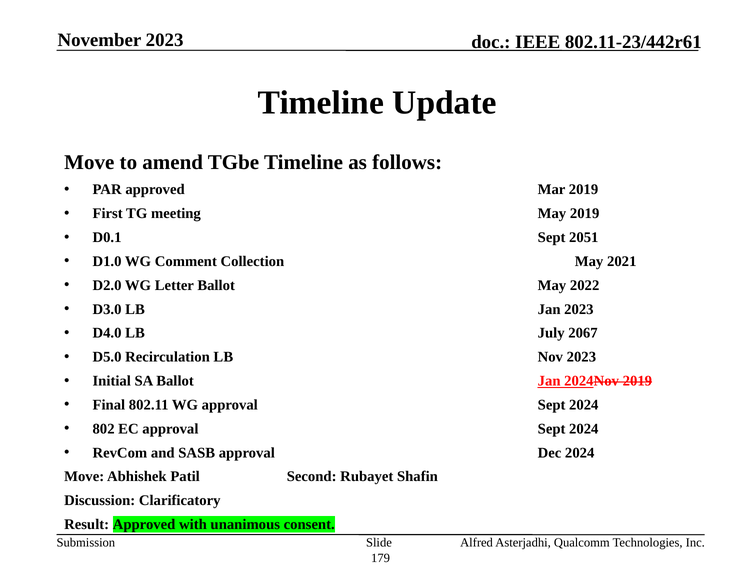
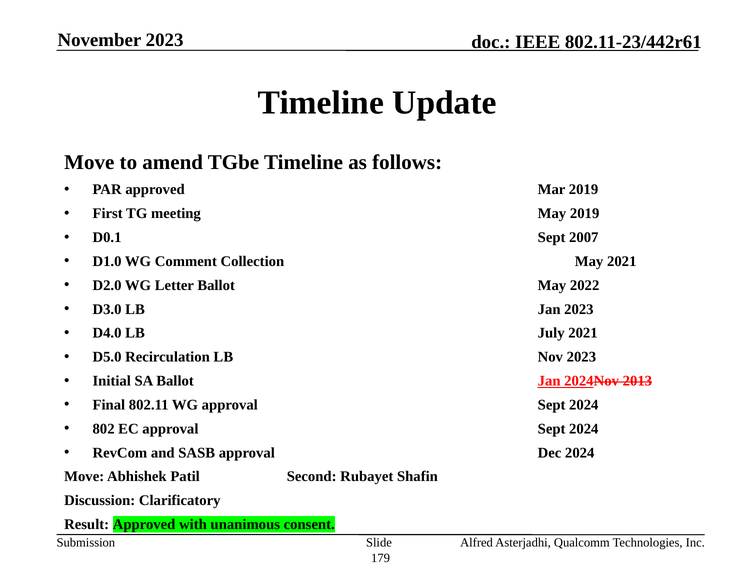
2051: 2051 -> 2007 (584, 238)
July 2067: 2067 -> 2021 (583, 333)
2024Nov 2019: 2019 -> 2013 (637, 381)
